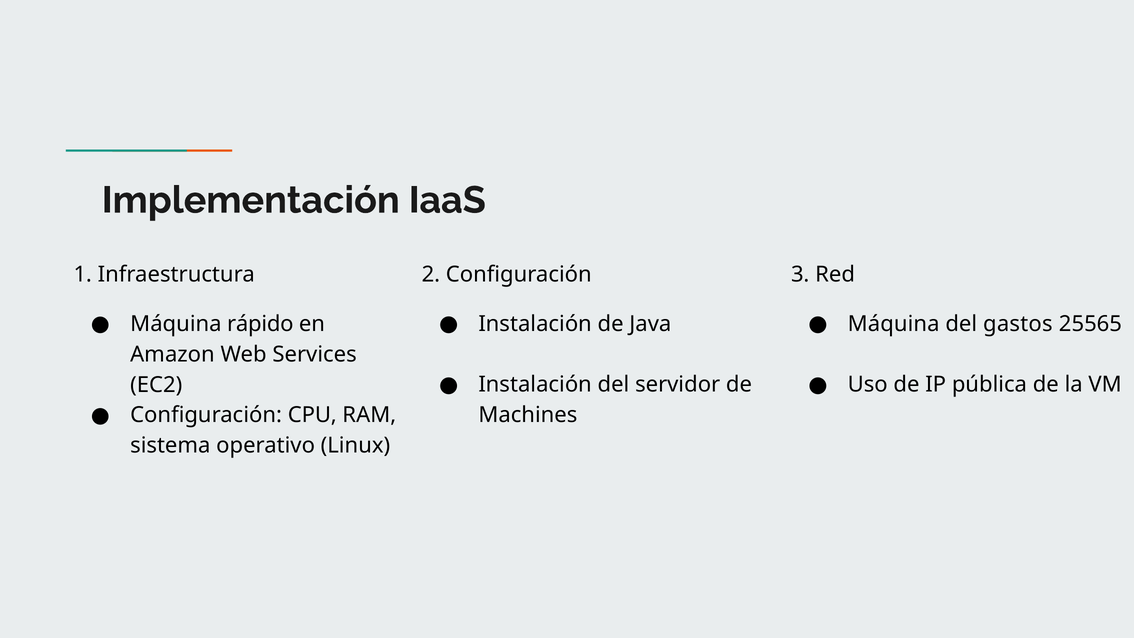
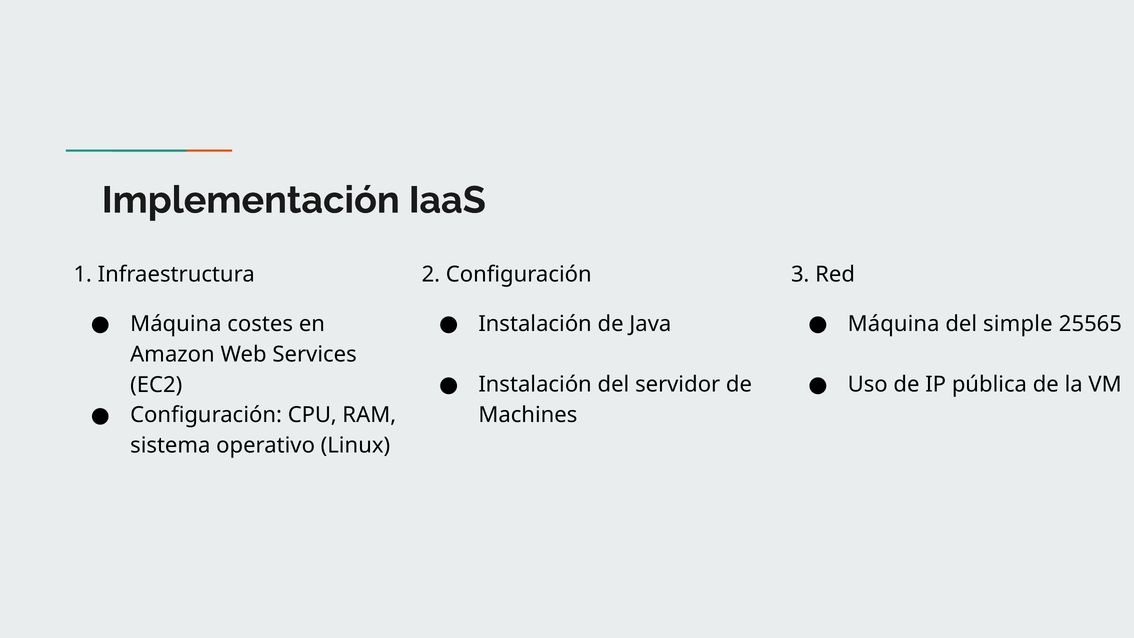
gastos: gastos -> simple (1018, 324)
rápido: rápido -> costes (260, 324)
